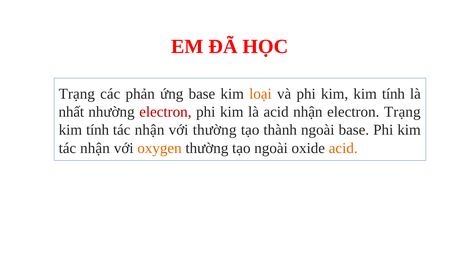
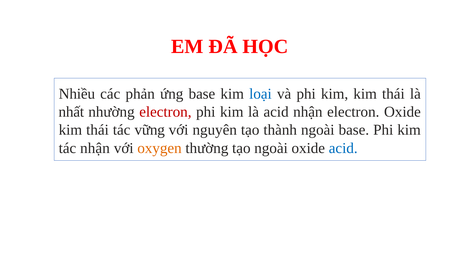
Trạng: Trạng -> Nhiều (77, 94)
loại colour: orange -> blue (260, 94)
kim kim tính: tính -> thái (393, 94)
electron Trạng: Trạng -> Oxide (402, 112)
tính: tính -> thái (98, 130)
nhận: nhận -> vững (150, 130)
với thường: thường -> nguyên (215, 130)
acid colour: orange -> blue (343, 148)
